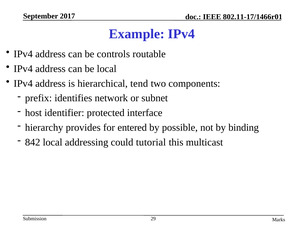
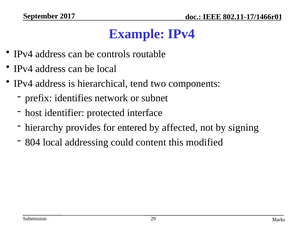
possible: possible -> affected (180, 128)
binding: binding -> signing (244, 128)
842: 842 -> 804 (33, 142)
tutorial: tutorial -> content (151, 142)
multicast: multicast -> modified (204, 142)
